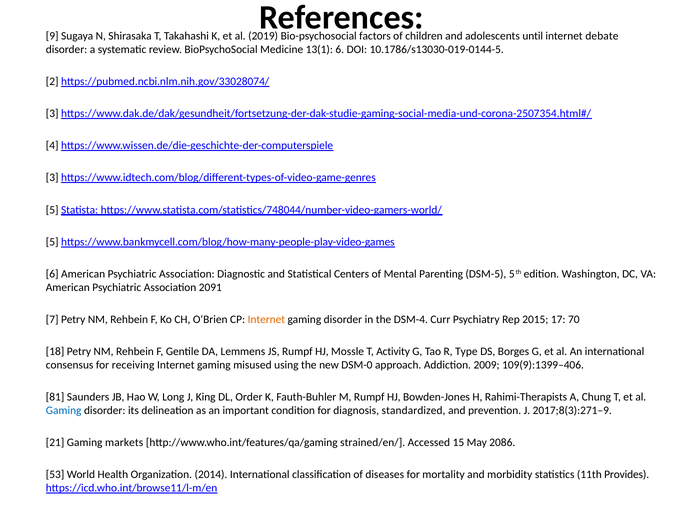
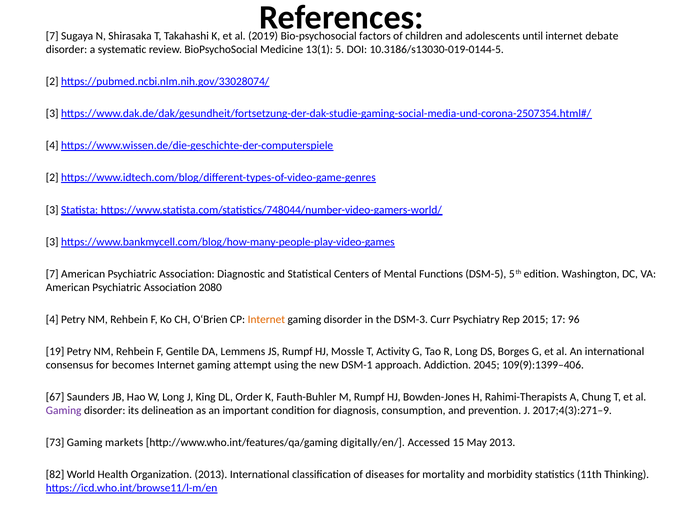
9: 9 -> 7 (52, 36)
13(1 6: 6 -> 5 (340, 50)
10.1786/s13030-019-0144-5: 10.1786/s13030-019-0144-5 -> 10.3186/s13030-019-0144-5 (437, 50)
3: 3 -> 2 (52, 178)
5: 5 -> 3 (52, 210)
5: 5 -> 3 (52, 242)
6: 6 -> 7 (52, 274)
Parenting: Parenting -> Functions (441, 274)
2091: 2091 -> 2080 (210, 288)
7: 7 -> 4 (52, 320)
DSM-4: DSM-4 -> DSM-3 (411, 320)
70: 70 -> 96 (574, 320)
18: 18 -> 19 (55, 352)
R Type: Type -> Long (466, 352)
receiving: receiving -> becomes (133, 365)
misused: misused -> attempt (252, 365)
DSM-0: DSM-0 -> DSM-1 (357, 365)
2009: 2009 -> 2045 (487, 365)
81: 81 -> 67 (55, 397)
Gaming colour: blue -> purple (64, 411)
standardized: standardized -> consumption (414, 411)
2017;8(3):271–9: 2017;8(3):271–9 -> 2017;4(3):271–9 (572, 411)
21: 21 -> 73 (55, 443)
strained/en/: strained/en/ -> digitally/en/ (373, 443)
May 2086: 2086 -> 2013 (502, 443)
53: 53 -> 82 (55, 475)
Organization 2014: 2014 -> 2013 (211, 475)
Provides: Provides -> Thinking (627, 475)
